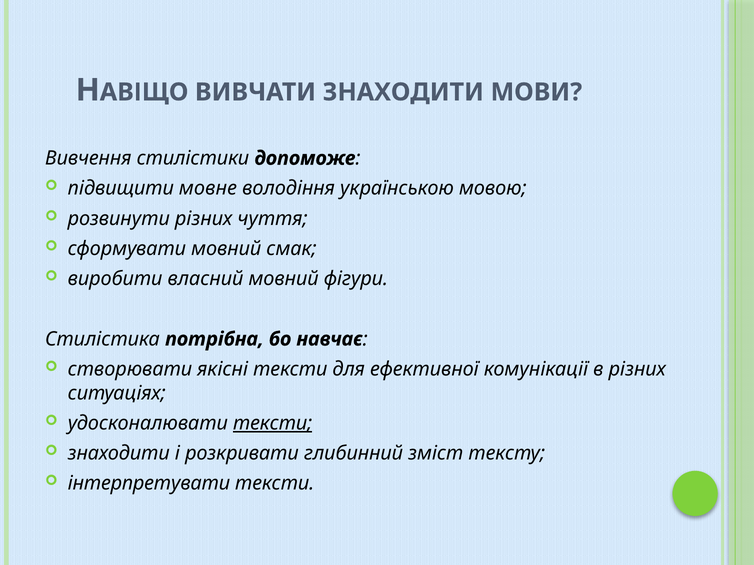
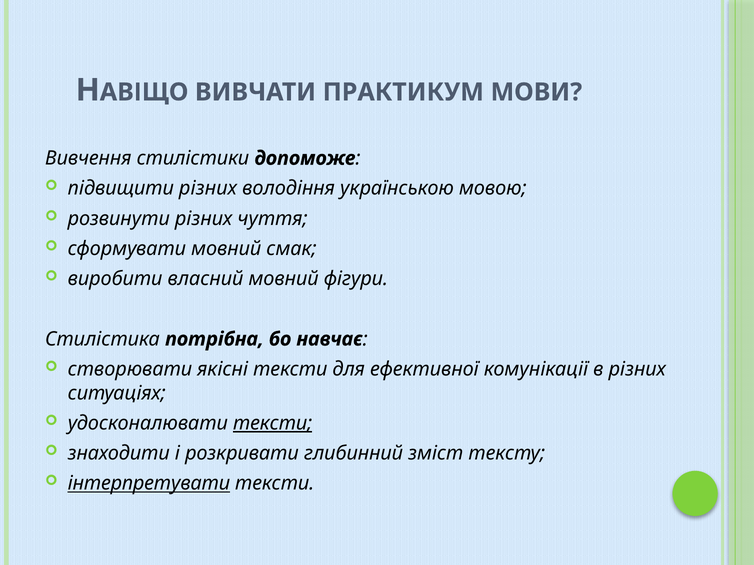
ВИВЧАТИ ЗНАХОДИТИ: ЗНАХОДИТИ -> ПРАКТИКУМ (403, 92)
підвищити мовне: мовне -> різних (208, 189)
інтерпретувати underline: none -> present (149, 484)
